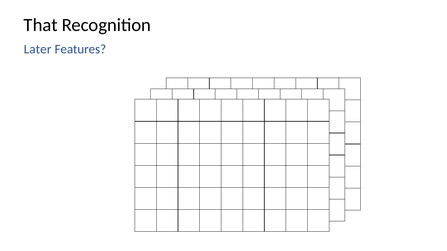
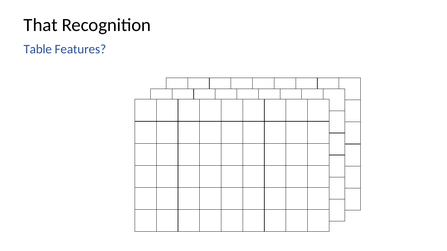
Later: Later -> Table (38, 49)
